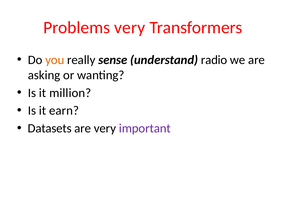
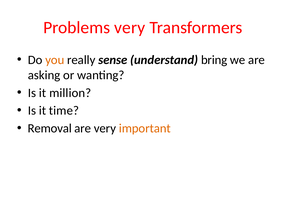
radio: radio -> bring (214, 60)
earn: earn -> time (64, 111)
Datasets: Datasets -> Removal (50, 129)
important colour: purple -> orange (145, 129)
